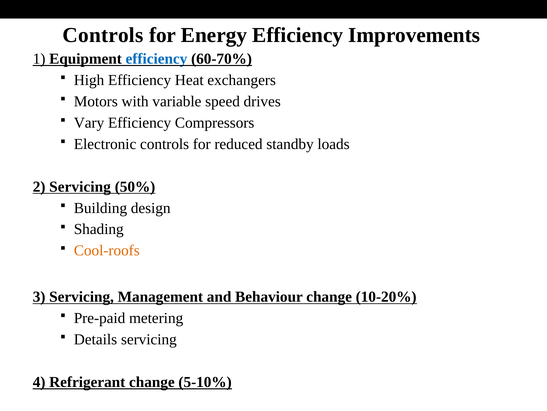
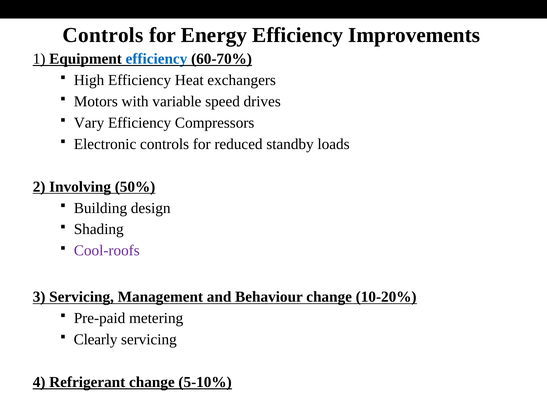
2 Servicing: Servicing -> Involving (80, 186)
Cool-roofs colour: orange -> purple (107, 250)
Details: Details -> Clearly (96, 339)
